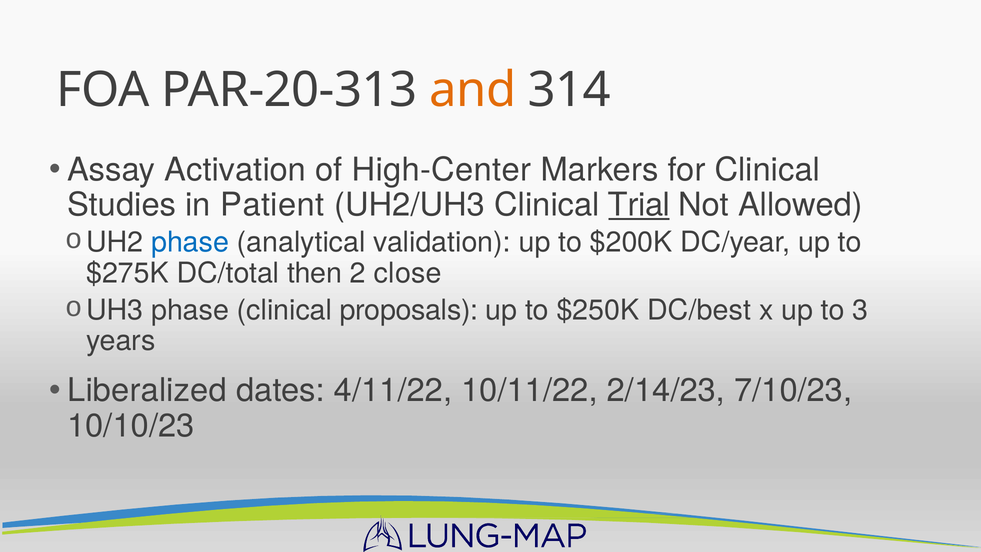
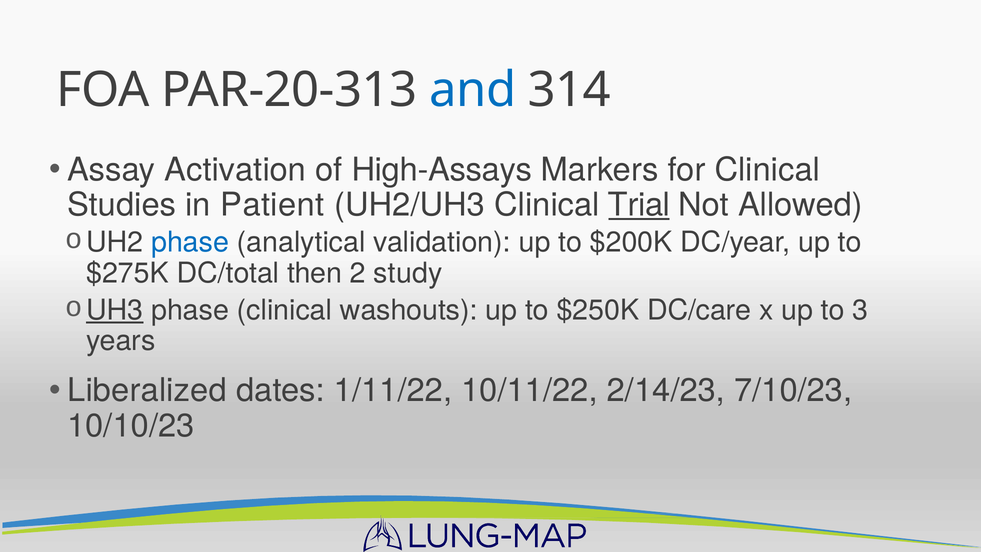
and colour: orange -> blue (473, 90)
High-Center: High-Center -> High-Assays (442, 170)
close: close -> study (408, 273)
UH3 underline: none -> present (115, 310)
proposals: proposals -> washouts (409, 310)
DC/best: DC/best -> DC/care (699, 310)
4/11/22: 4/11/22 -> 1/11/22 (393, 390)
